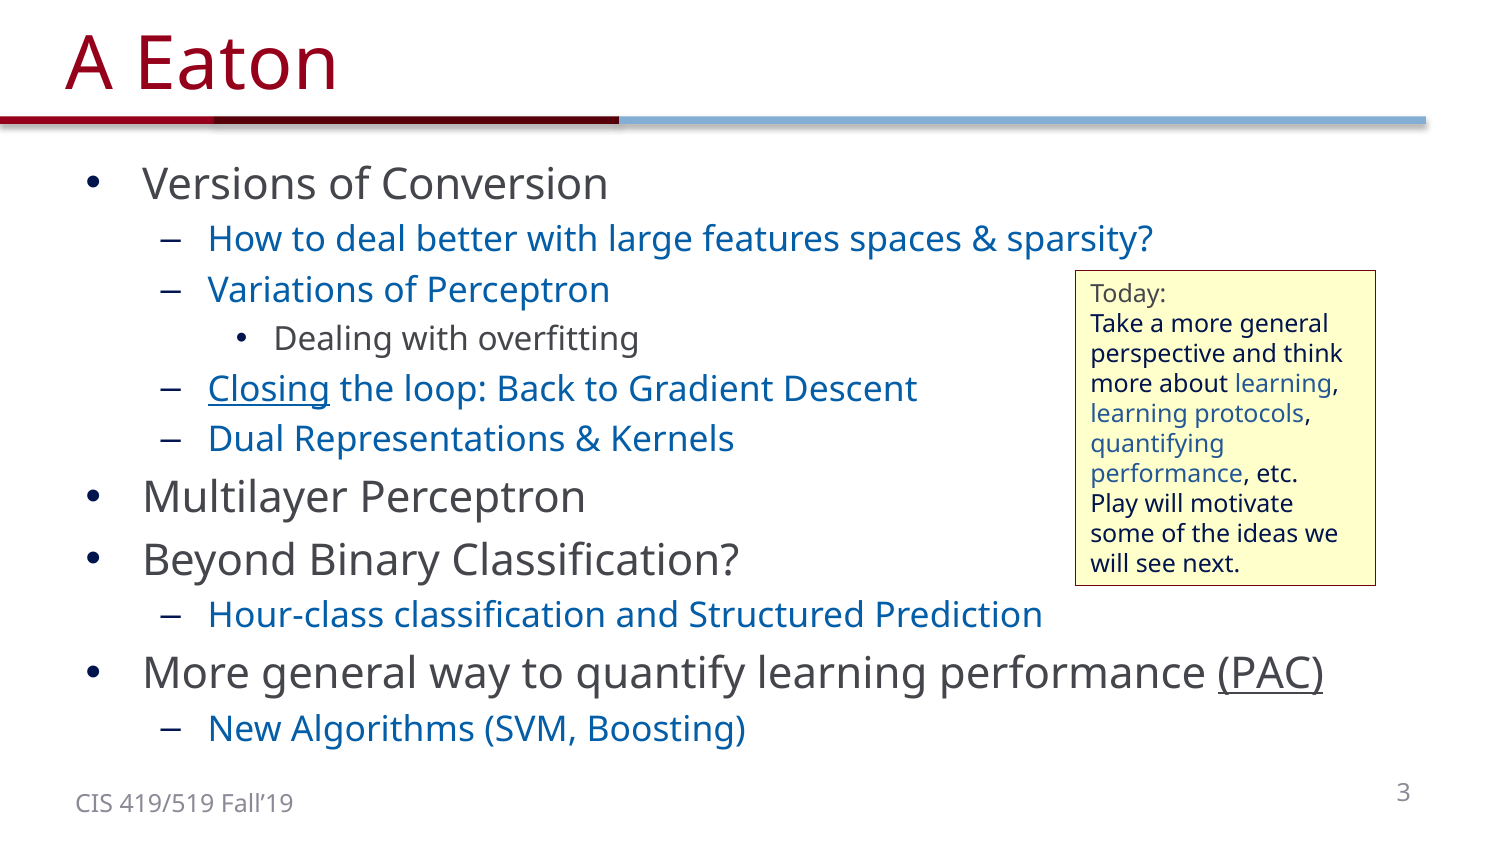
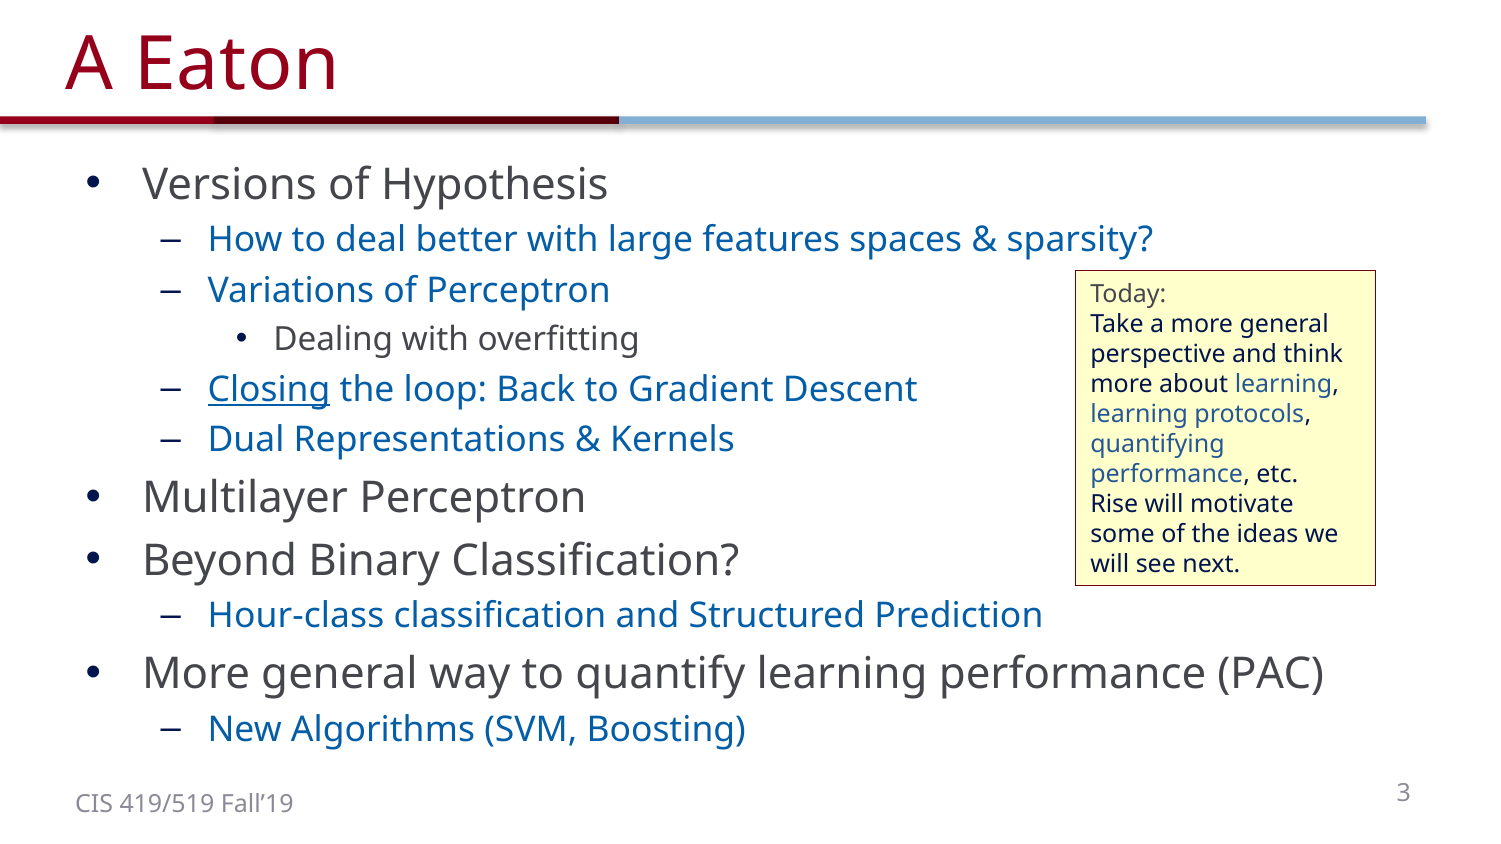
Conversion: Conversion -> Hypothesis (495, 185)
Play: Play -> Rise (1114, 505)
PAC underline: present -> none (1271, 674)
